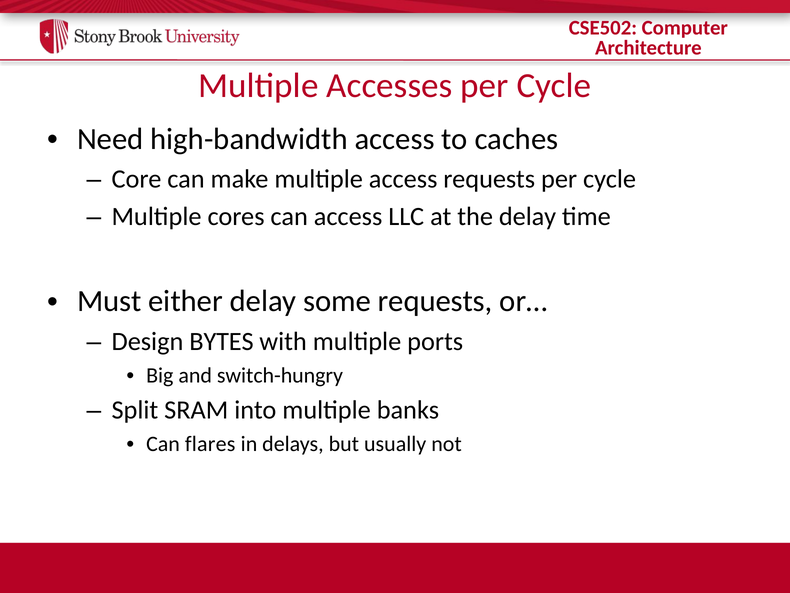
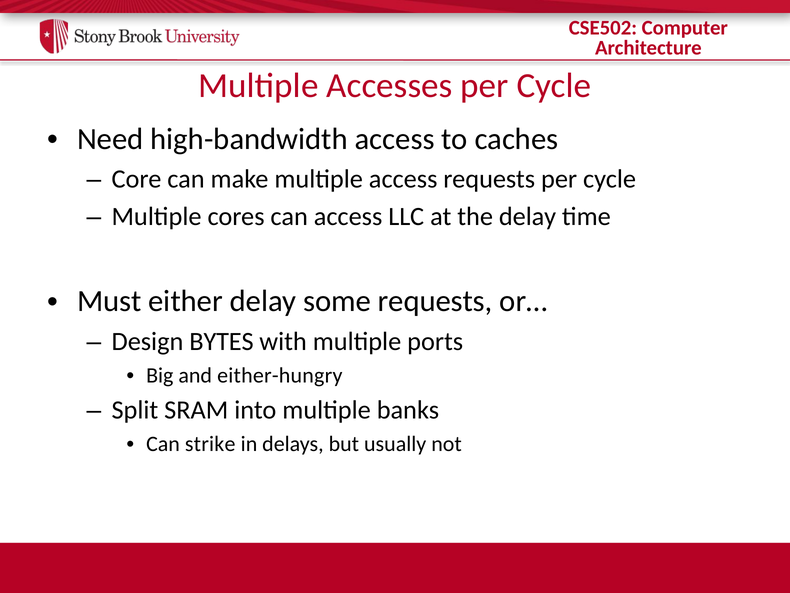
switch-hungry: switch-hungry -> either-hungry (280, 375)
flares: flares -> strike (210, 444)
